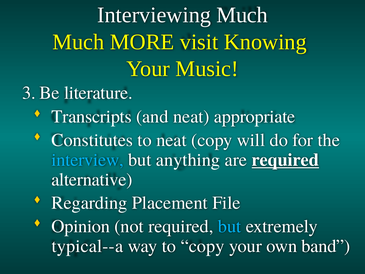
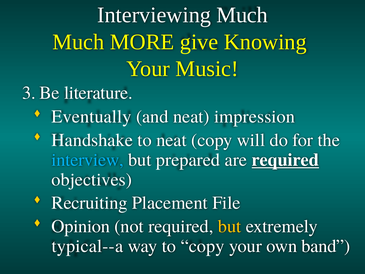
visit: visit -> give (199, 42)
Transcripts: Transcripts -> Eventually (91, 117)
appropriate: appropriate -> impression (255, 117)
Constitutes: Constitutes -> Handshake (92, 140)
anything: anything -> prepared (188, 160)
alternative: alternative -> objectives (92, 179)
Regarding: Regarding -> Recruiting (89, 203)
but colour: light blue -> yellow (230, 226)
